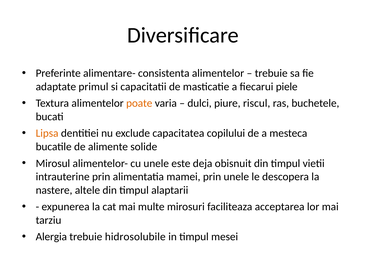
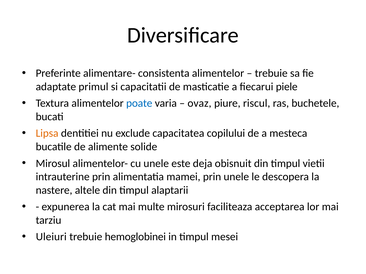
poate colour: orange -> blue (139, 103)
dulci: dulci -> ovaz (199, 103)
Alergia: Alergia -> Uleiuri (51, 237)
hidrosolubile: hidrosolubile -> hemoglobinei (135, 237)
